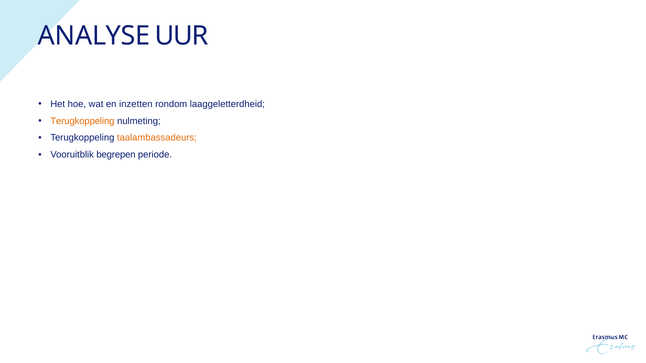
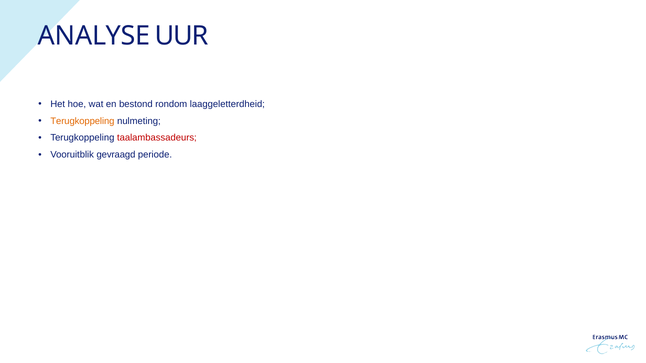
inzetten: inzetten -> bestond (136, 104)
taalambassadeurs colour: orange -> red (157, 138)
begrepen: begrepen -> gevraagd (116, 155)
